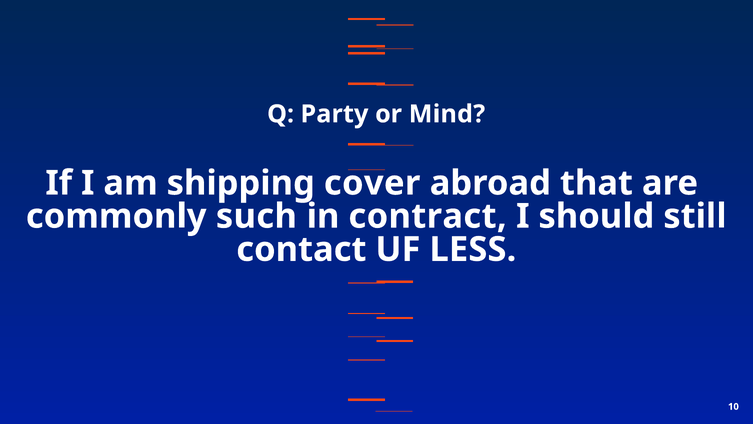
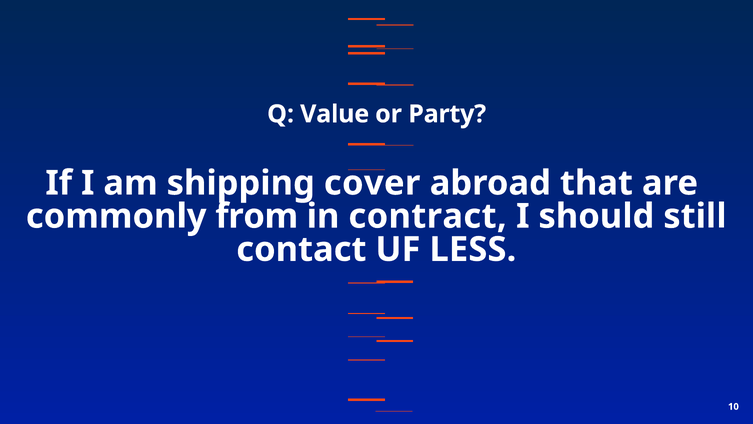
Party: Party -> Value (335, 114)
Mind: Mind -> Party (447, 114)
such: such -> from (257, 216)
